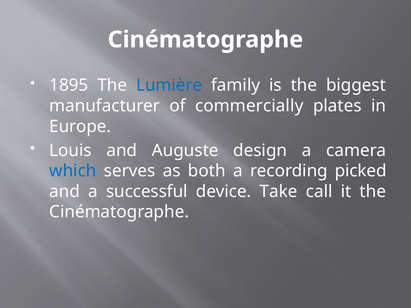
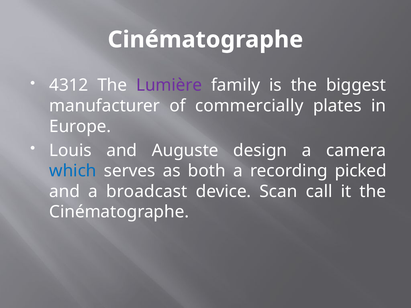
1895: 1895 -> 4312 (69, 85)
Lumière colour: blue -> purple (169, 85)
successful: successful -> broadcast (147, 192)
Take: Take -> Scan (279, 192)
